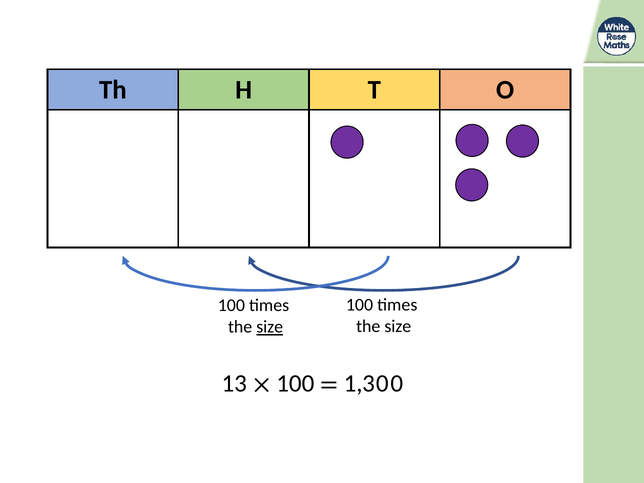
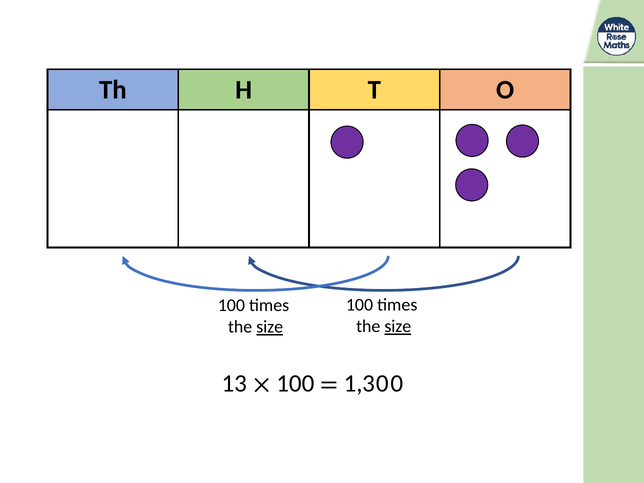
size underline: none -> present (398, 327)
